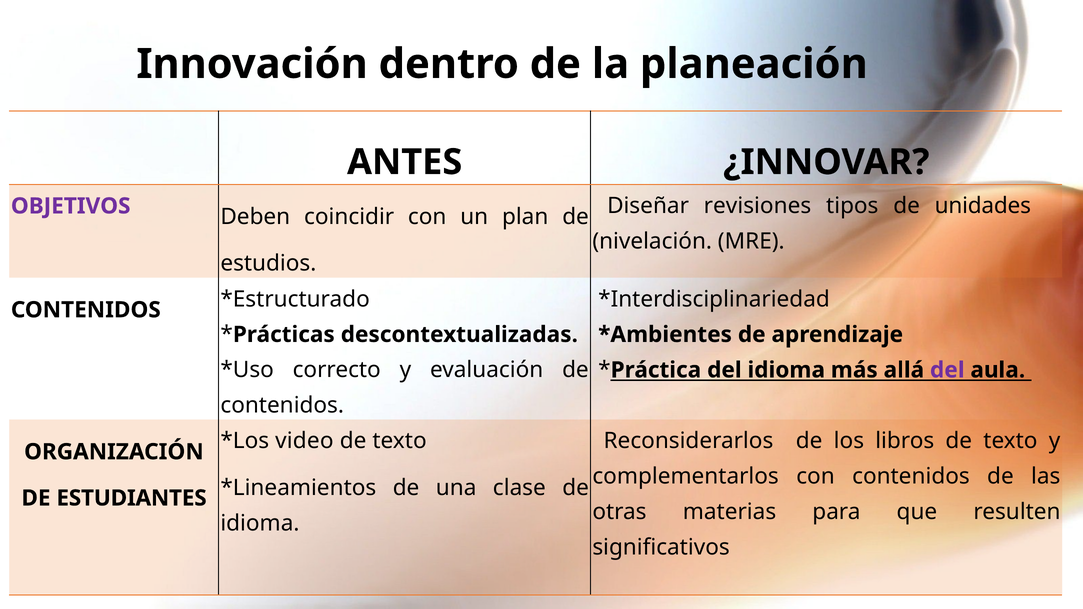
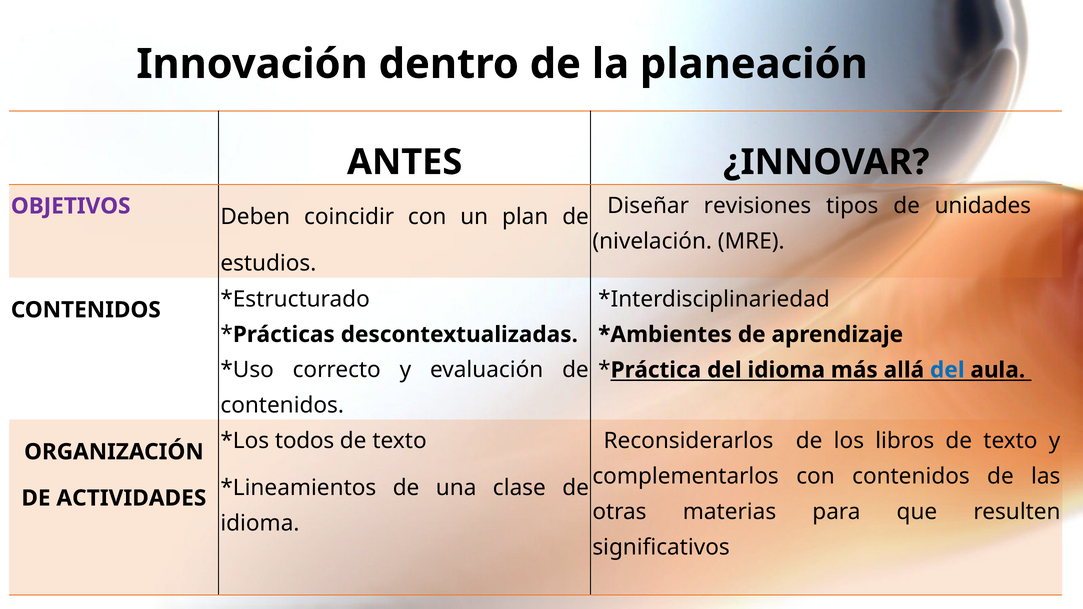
del colour: purple -> blue (947, 370)
video: video -> todos (305, 441)
ESTUDIANTES: ESTUDIANTES -> ACTIVIDADES (131, 498)
